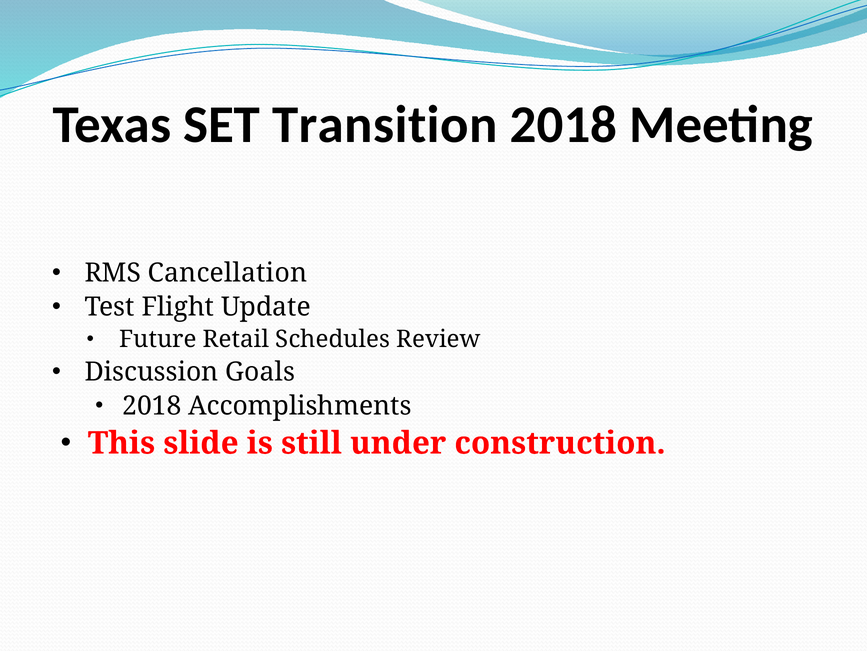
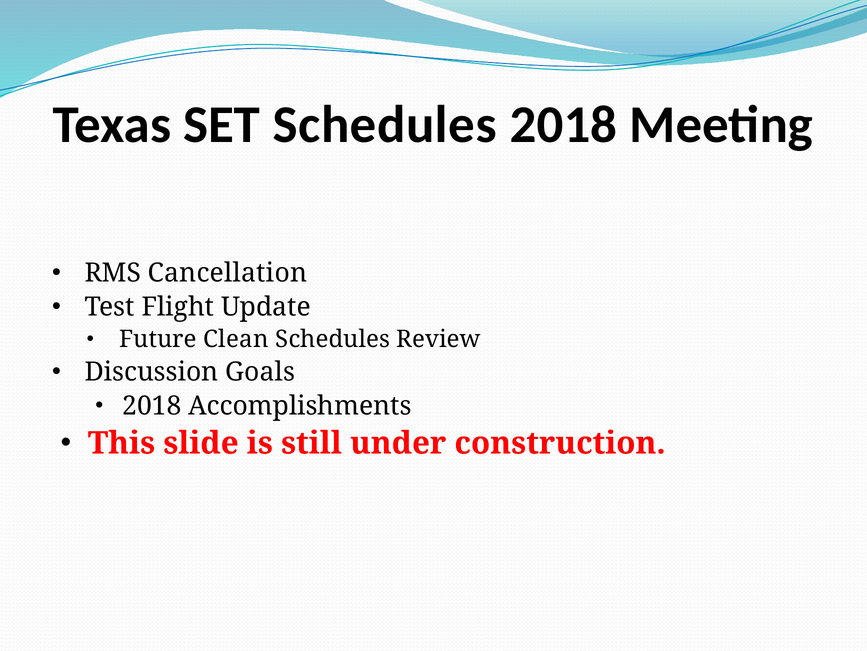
SET Transition: Transition -> Schedules (385, 125)
Retail: Retail -> Clean (236, 339)
